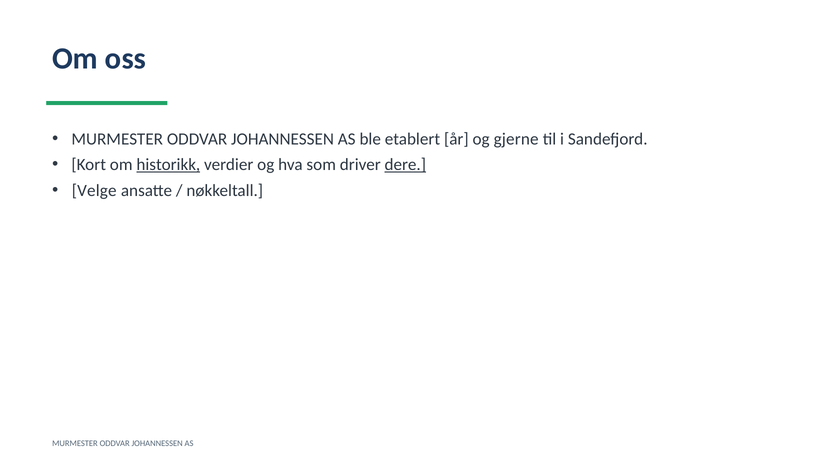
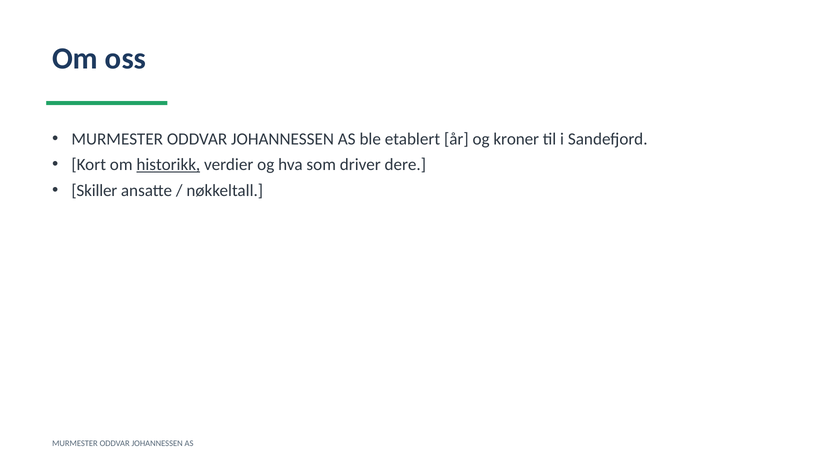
gjerne: gjerne -> kroner (516, 139)
dere underline: present -> none (405, 165)
Velge: Velge -> Skiller (94, 190)
